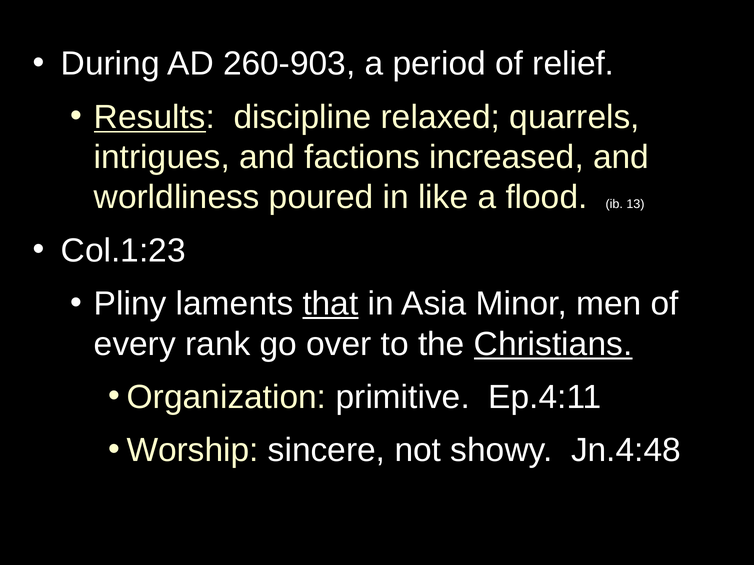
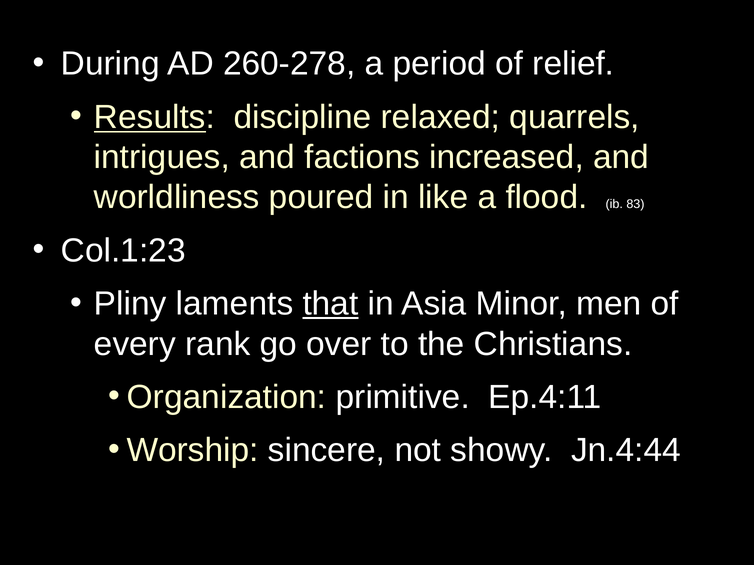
260-903: 260-903 -> 260-278 (289, 64)
13: 13 -> 83 (635, 205)
Christians underline: present -> none (553, 344)
Jn.4:48: Jn.4:48 -> Jn.4:44 (626, 451)
